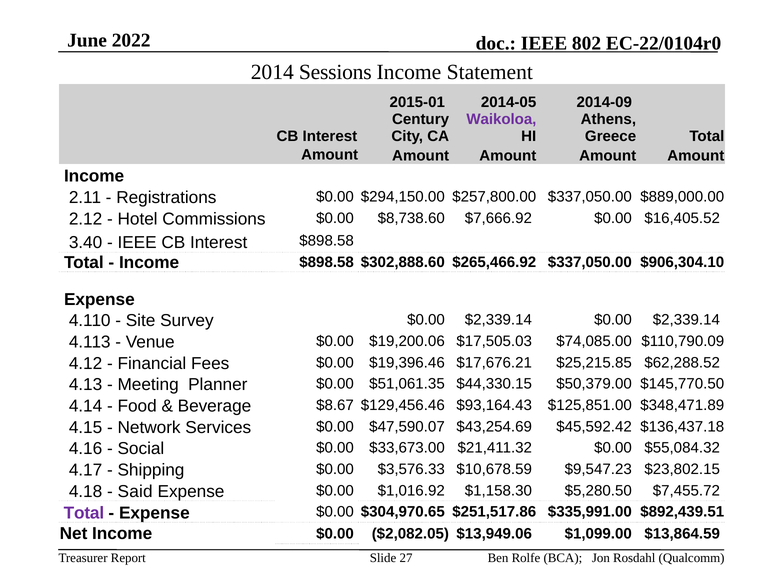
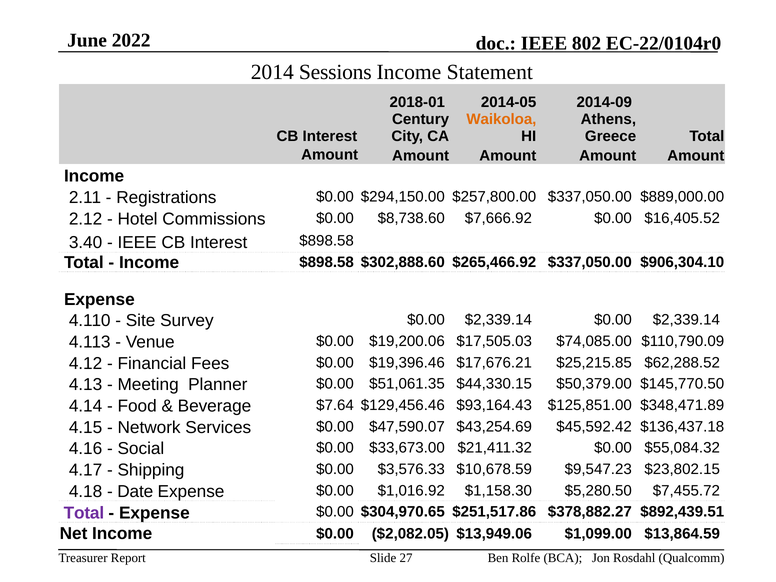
2015-01: 2015-01 -> 2018-01 (417, 102)
Waikoloa colour: purple -> orange (501, 119)
$8.67: $8.67 -> $7.64 (335, 405)
Said: Said -> Date (135, 491)
$335,991.00: $335,991.00 -> $378,882.27 (590, 512)
